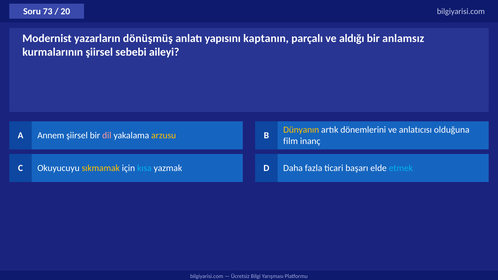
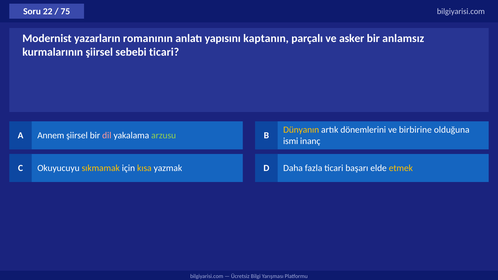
73: 73 -> 22 (48, 11)
20: 20 -> 75 (65, 11)
dönüşmüş: dönüşmüş -> romanının (148, 38)
aldığı: aldığı -> asker (352, 38)
sebebi aileyi: aileyi -> ticari (164, 52)
anlatıcısı: anlatıcısı -> birbirine (415, 130)
arzusu colour: yellow -> light green (164, 136)
film: film -> ismi (291, 141)
kısa colour: light blue -> yellow (144, 168)
etmek colour: light blue -> yellow (401, 168)
